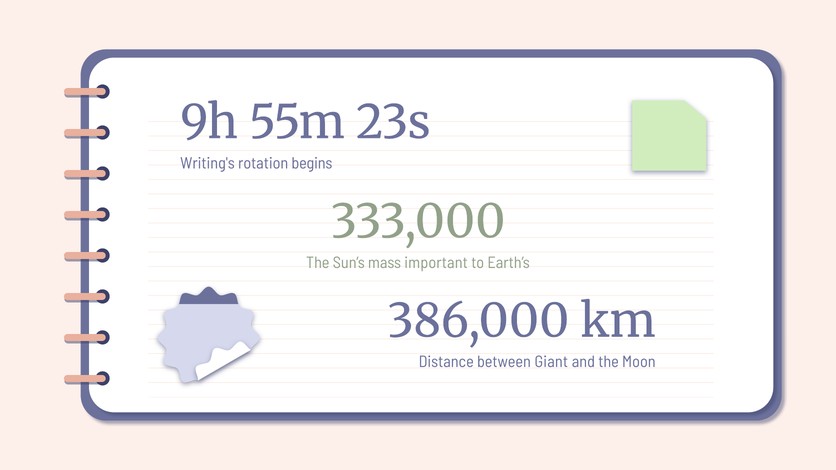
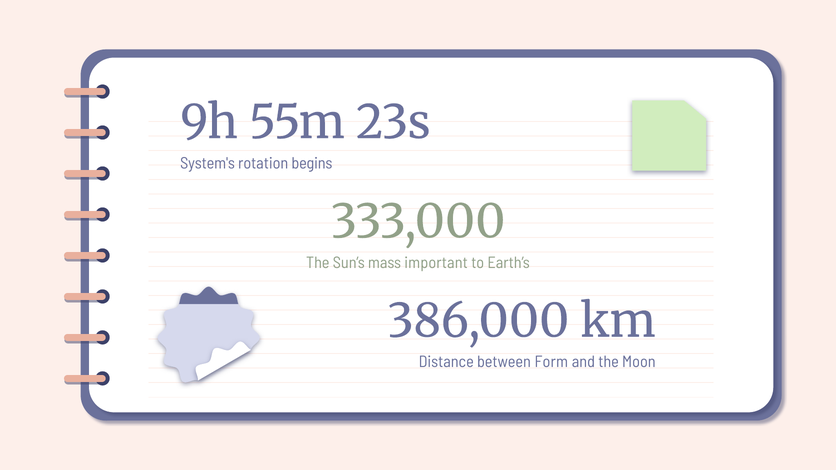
Writing's: Writing's -> System's (208, 164)
Giant: Giant -> Form (551, 362)
